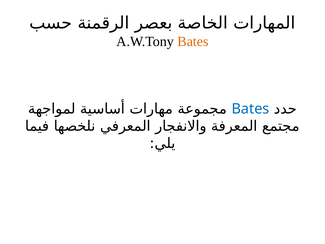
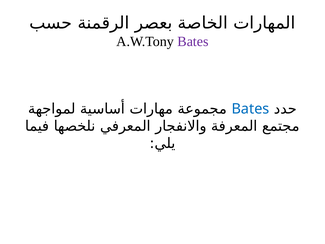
Bates colour: orange -> purple (193, 41)
